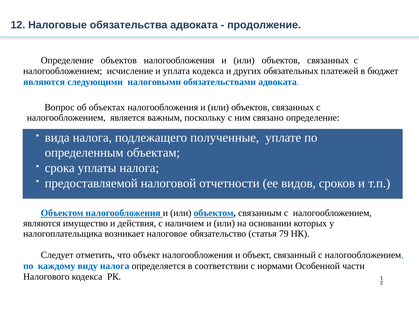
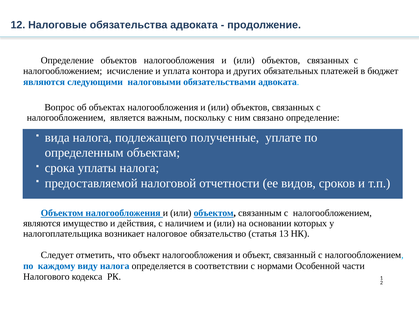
уплата кодекса: кодекса -> контора (208, 71)
79: 79 -> 13 (284, 233)
